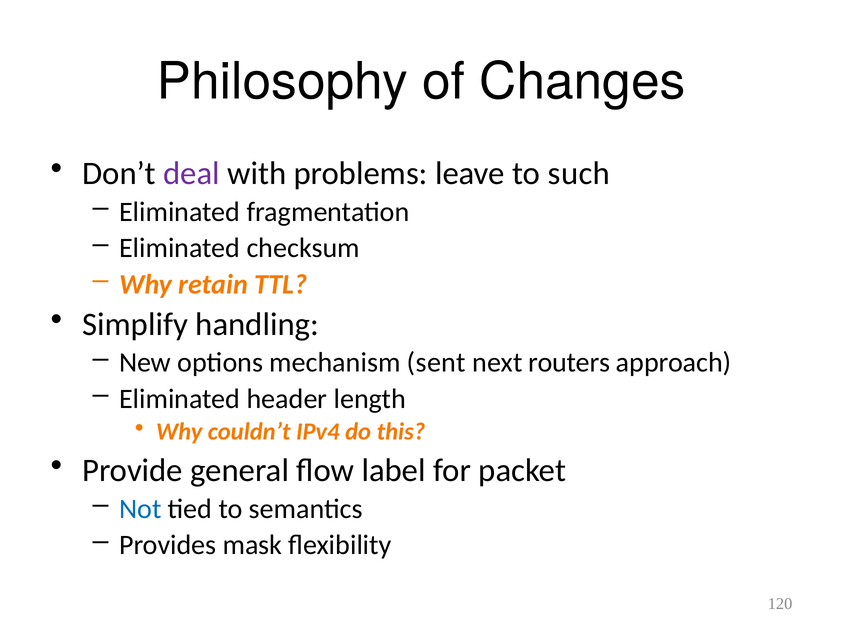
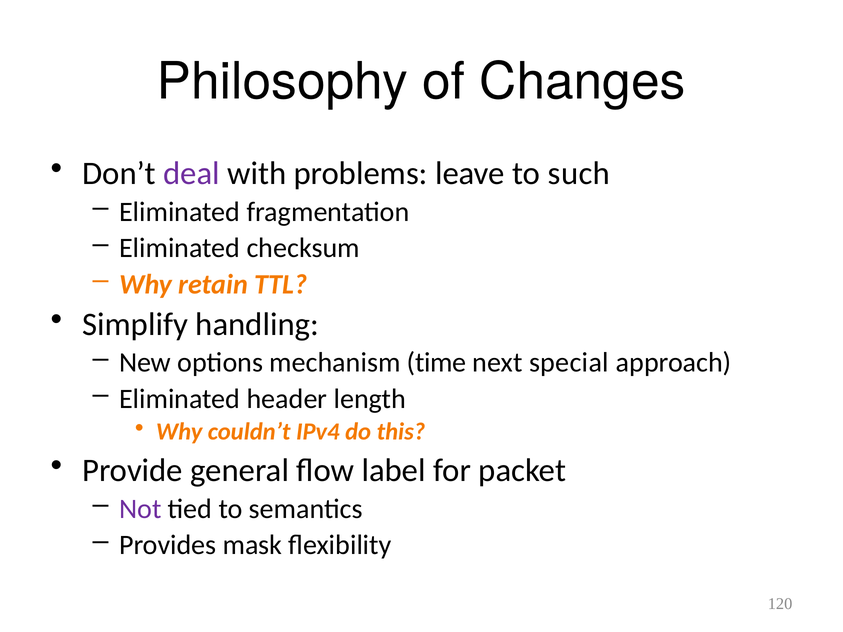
sent: sent -> time (437, 363)
routers: routers -> special (569, 363)
Not colour: blue -> purple (140, 509)
